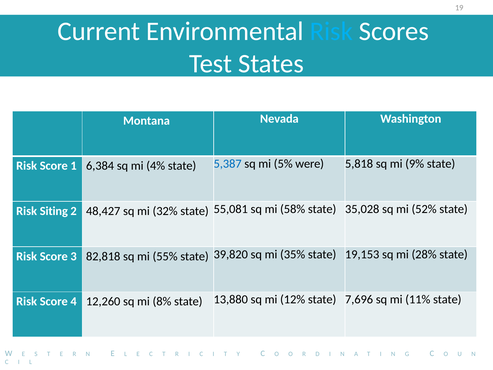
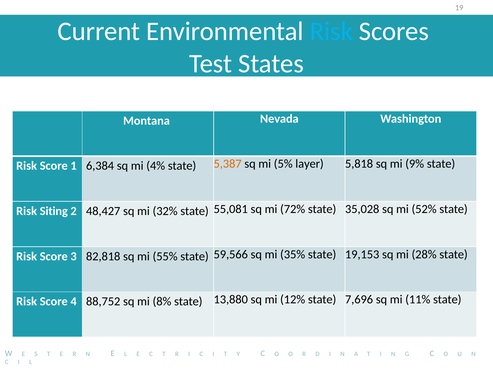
5,387 colour: blue -> orange (228, 164)
were: were -> layer (310, 164)
58%: 58% -> 72% (293, 209)
39,820: 39,820 -> 59,566 (231, 254)
12,260: 12,260 -> 88,752 (103, 301)
